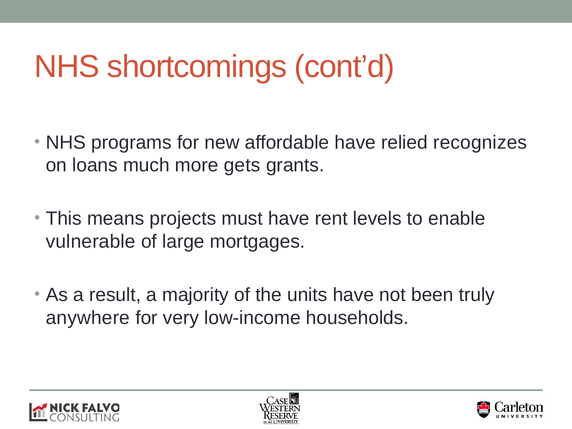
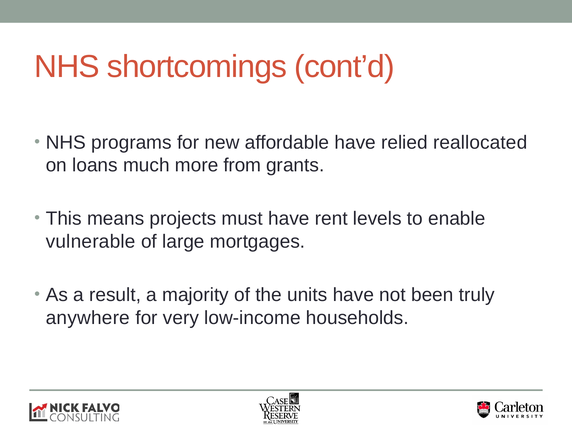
recognizes: recognizes -> reallocated (480, 142)
gets: gets -> from (242, 165)
